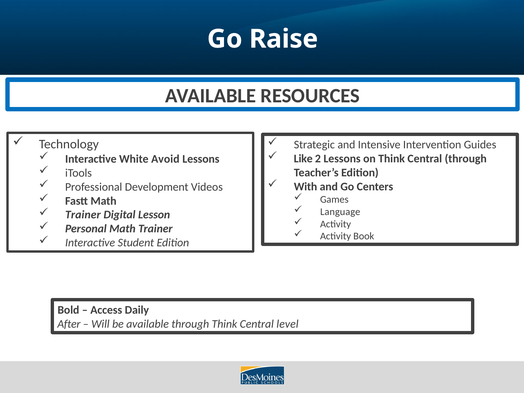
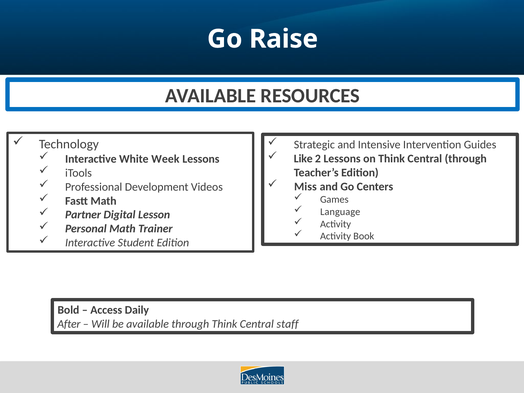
Avoid: Avoid -> Week (165, 159)
With: With -> Miss (305, 187)
Trainer: Trainer -> Partner (83, 215)
level: level -> staff (288, 324)
